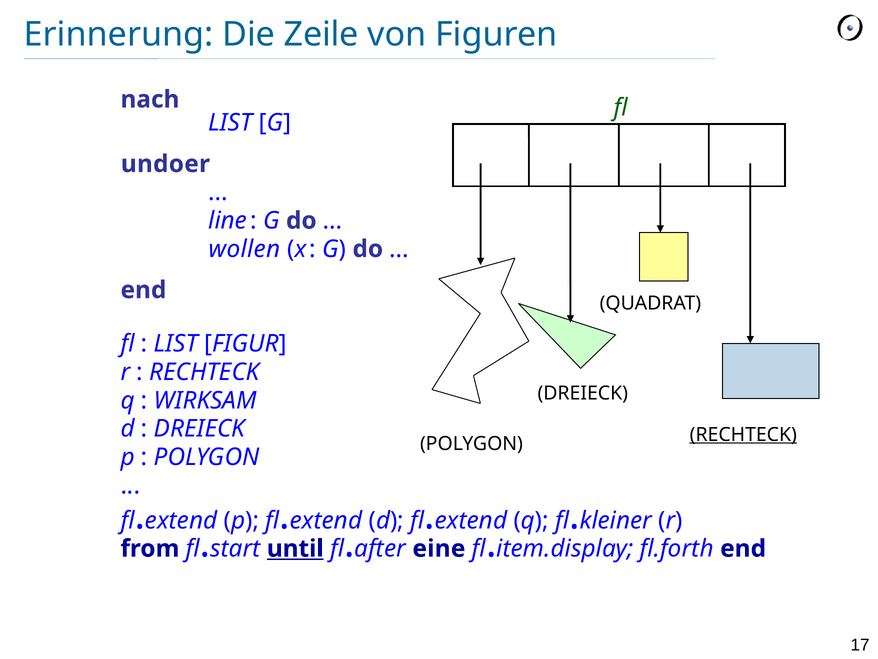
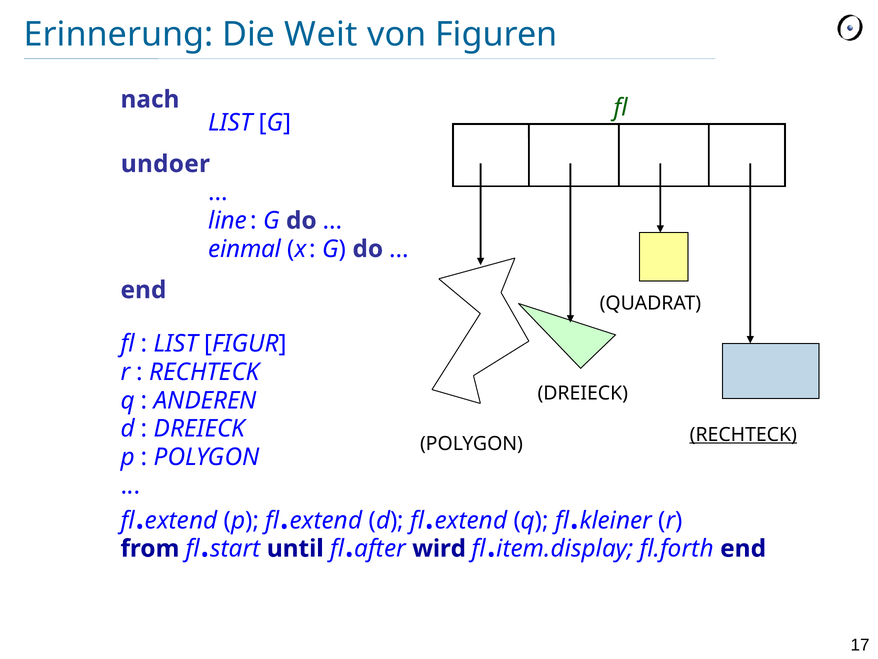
Zeile: Zeile -> Weit (321, 34)
wollen: wollen -> einmal (245, 249)
WIRKSAM: WIRKSAM -> ANDEREN (205, 400)
until underline: present -> none (295, 548)
eine: eine -> wird (439, 548)
